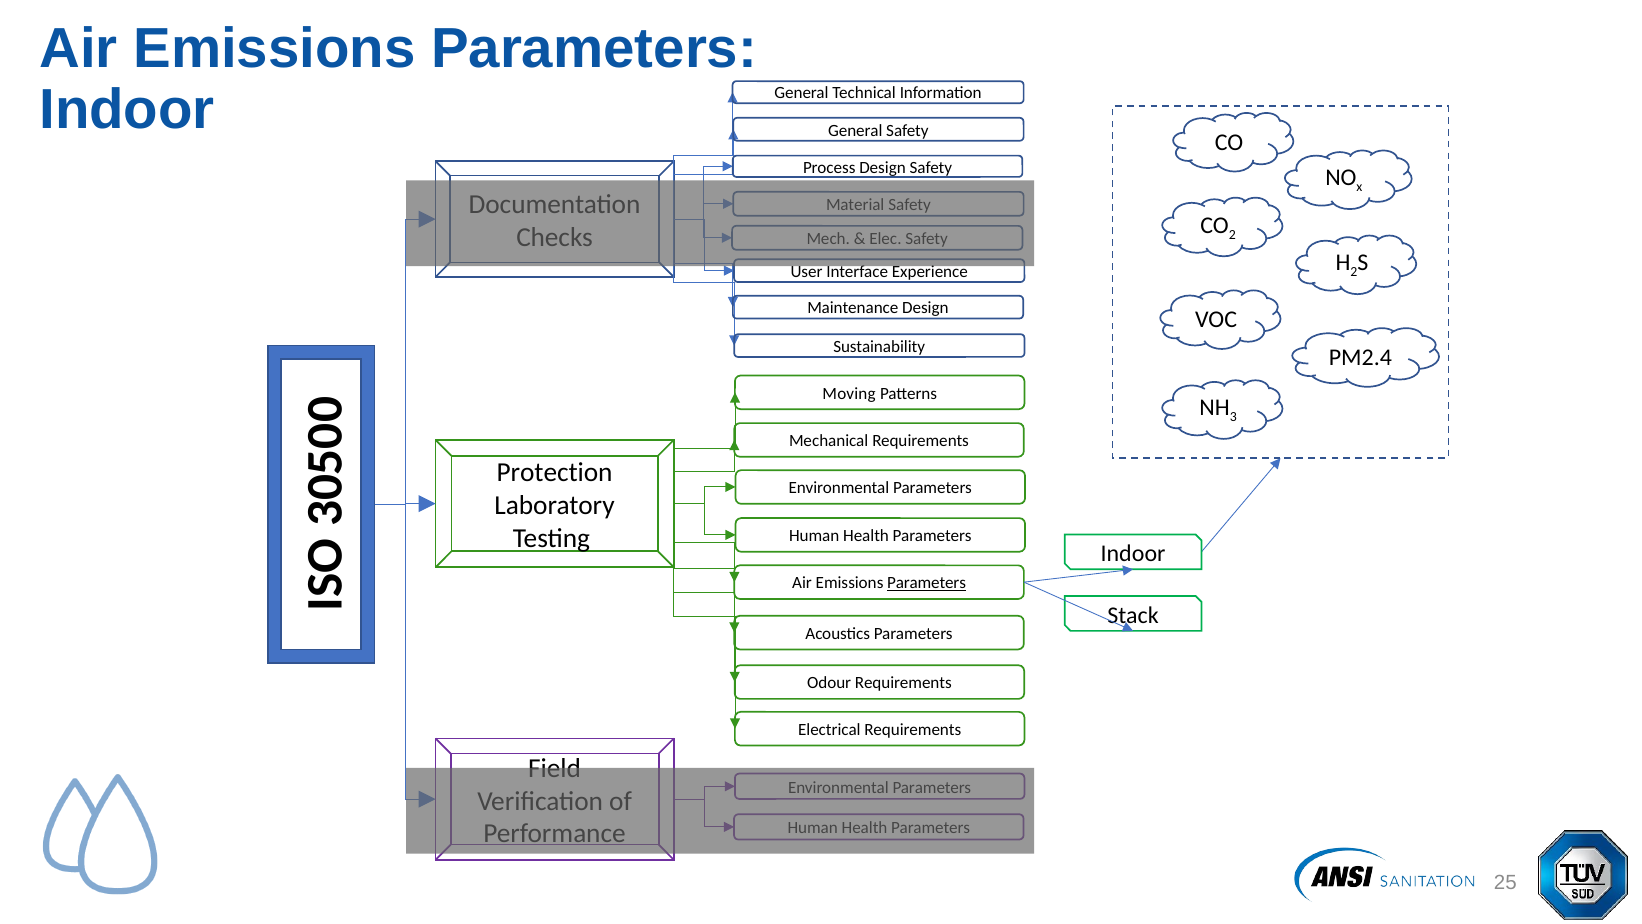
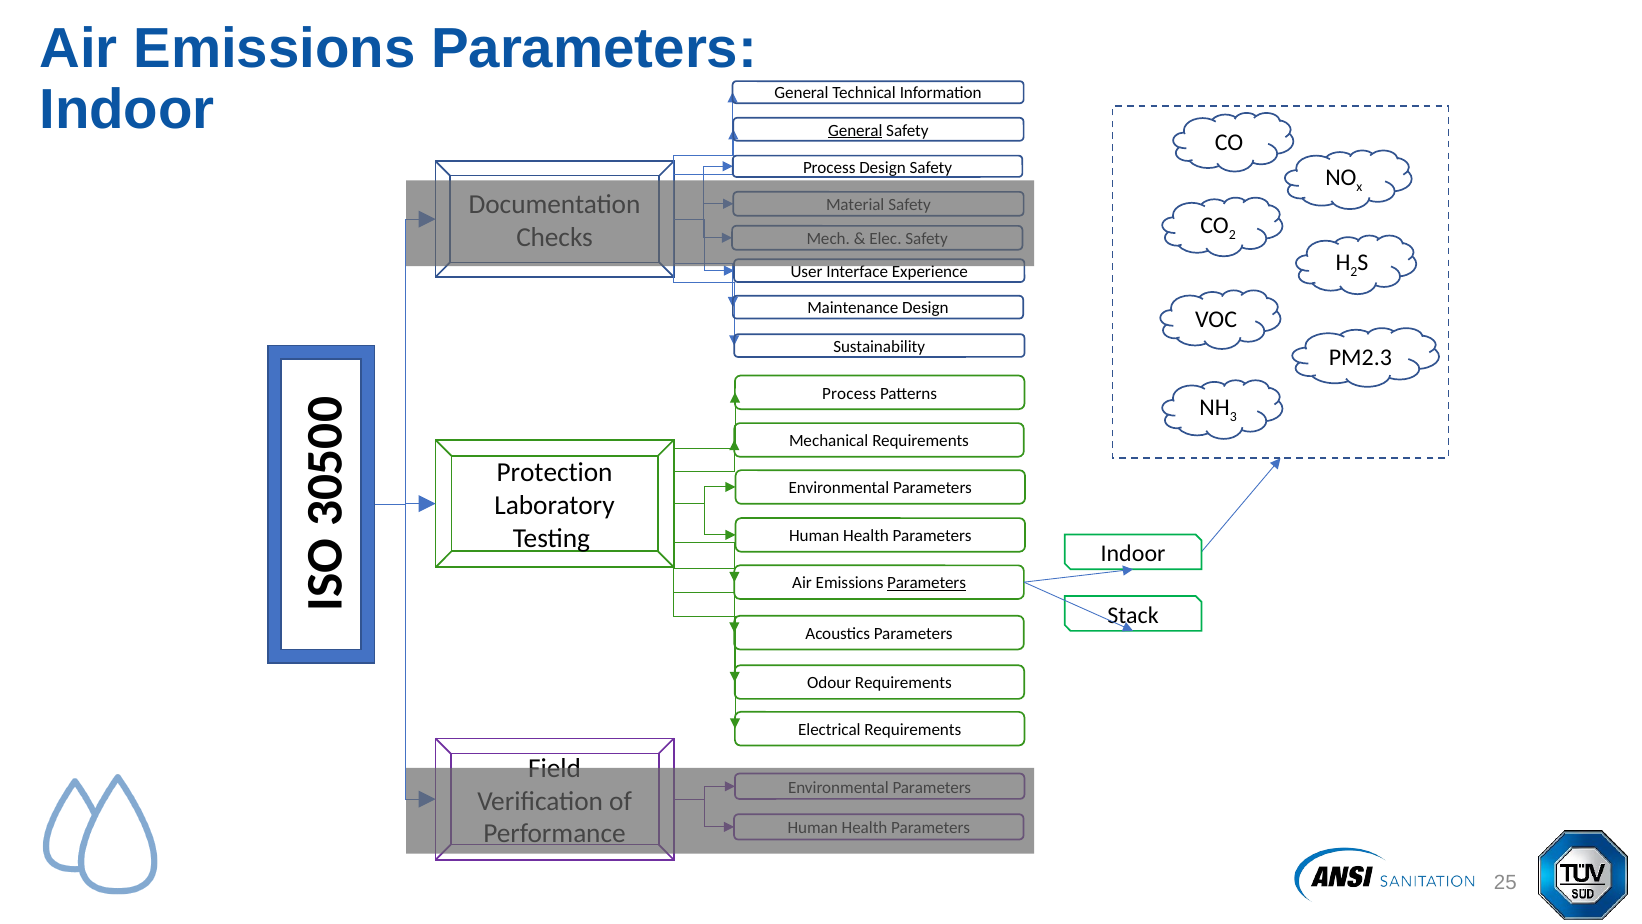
General underline: none -> present (855, 130)
PM2.4: PM2.4 -> PM2.3 (1360, 357)
Moving: Moving -> Process (849, 393)
